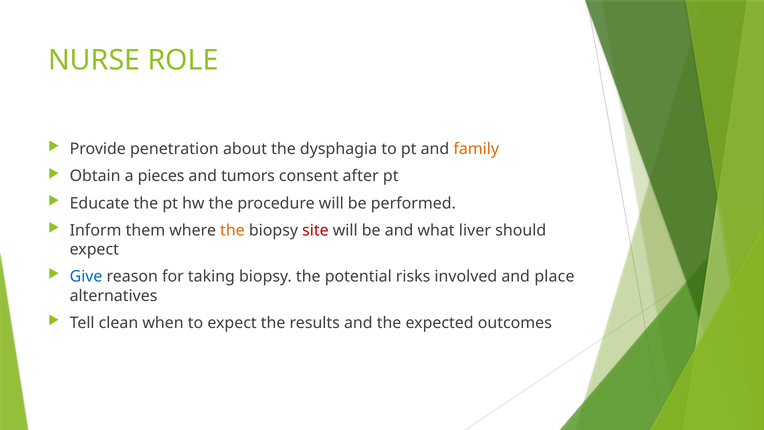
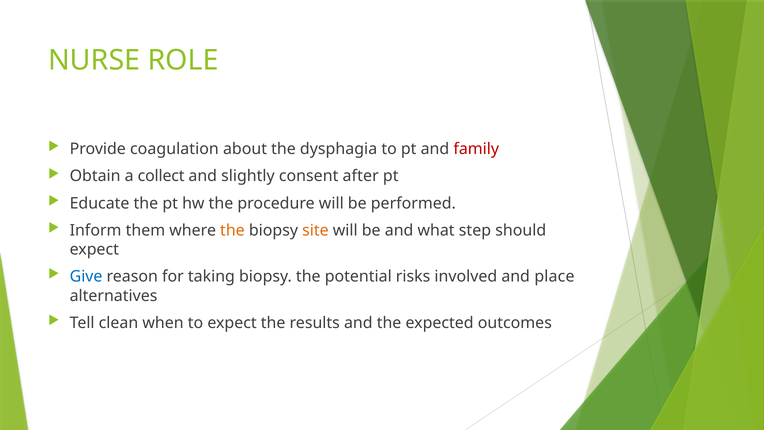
penetration: penetration -> coagulation (174, 149)
family colour: orange -> red (476, 149)
pieces: pieces -> collect (161, 176)
tumors: tumors -> slightly (248, 176)
site colour: red -> orange (315, 230)
liver: liver -> step (475, 230)
